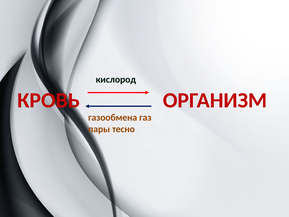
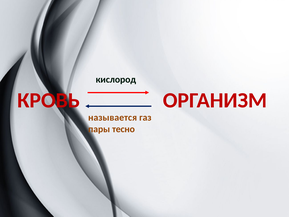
газообмена: газообмена -> называется (113, 117)
